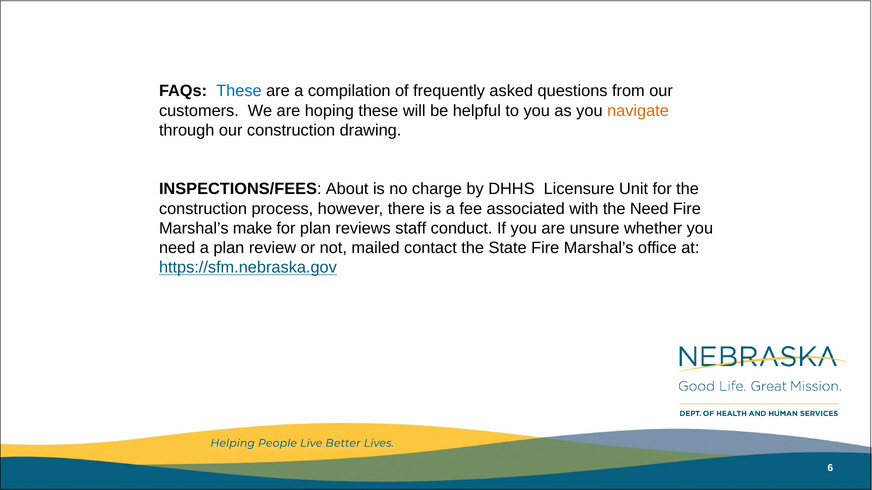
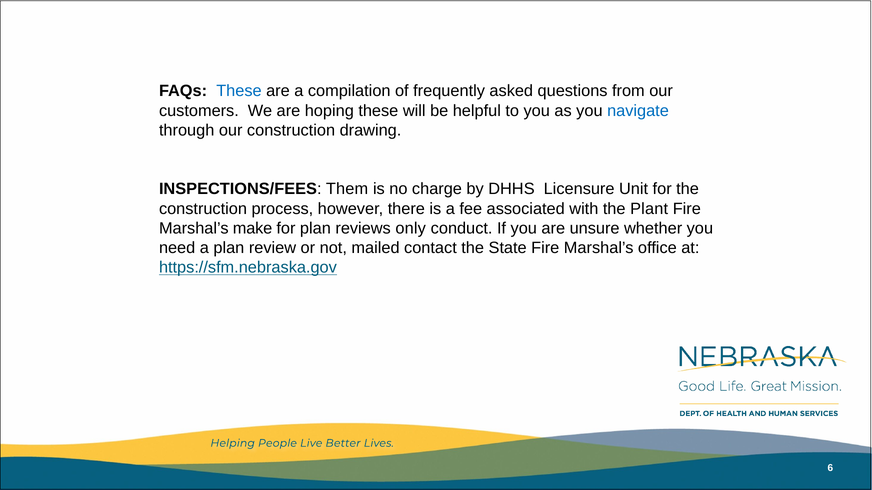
navigate colour: orange -> blue (638, 111)
About: About -> Them (347, 189)
the Need: Need -> Plant (649, 209)
staff: staff -> only (411, 229)
